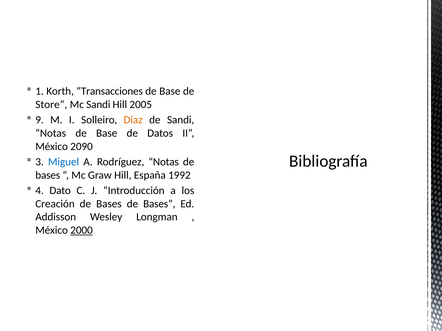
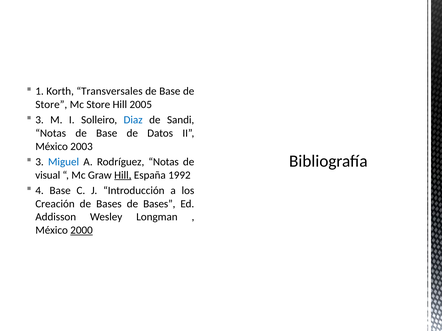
Transacciones: Transacciones -> Transversales (110, 91)
Mc Sandi: Sandi -> Store (98, 105)
9: 9 -> 3 (40, 120)
Diaz colour: orange -> blue (133, 120)
2090: 2090 -> 2003 (82, 147)
bases: bases -> visual (48, 175)
Hill underline: none -> present (123, 175)
4 Dato: Dato -> Base (60, 191)
